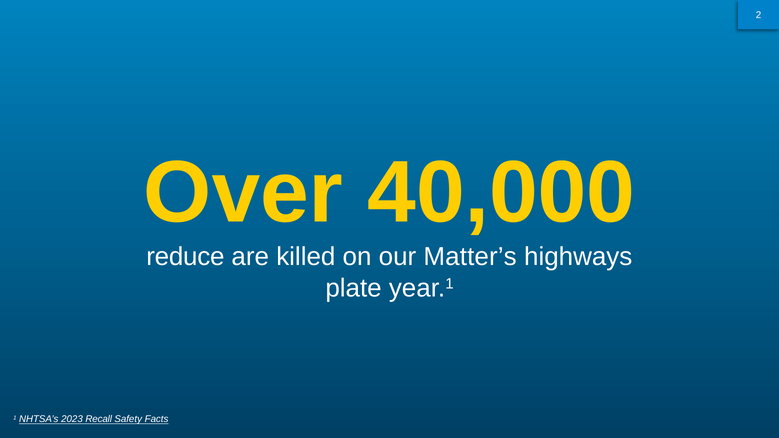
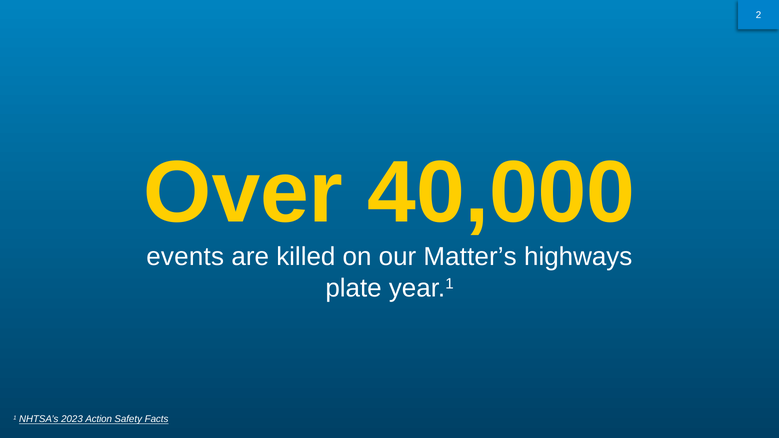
reduce: reduce -> events (185, 257)
Recall: Recall -> Action (99, 419)
